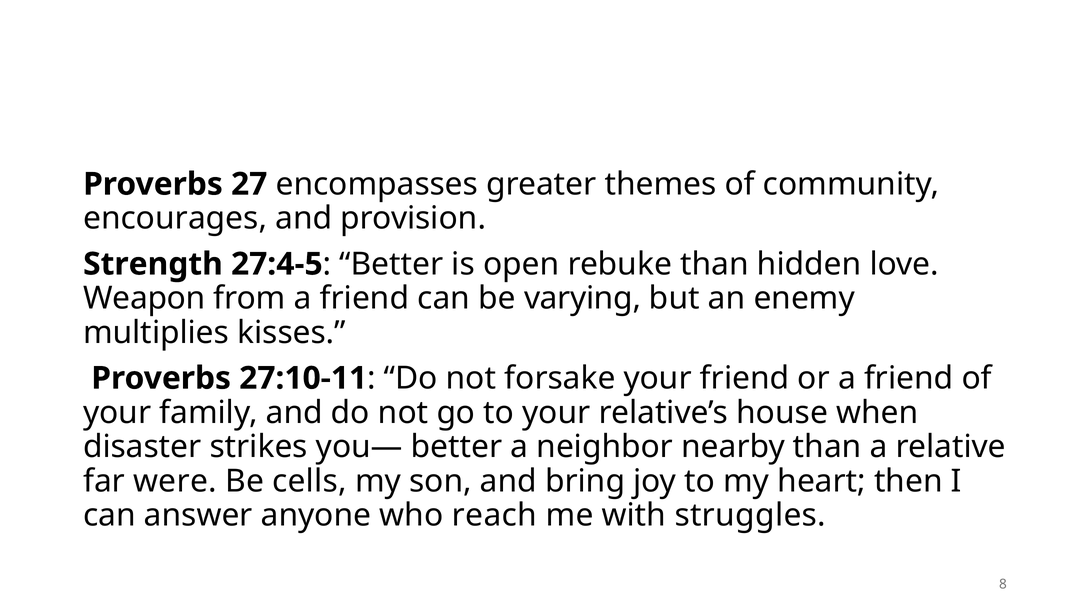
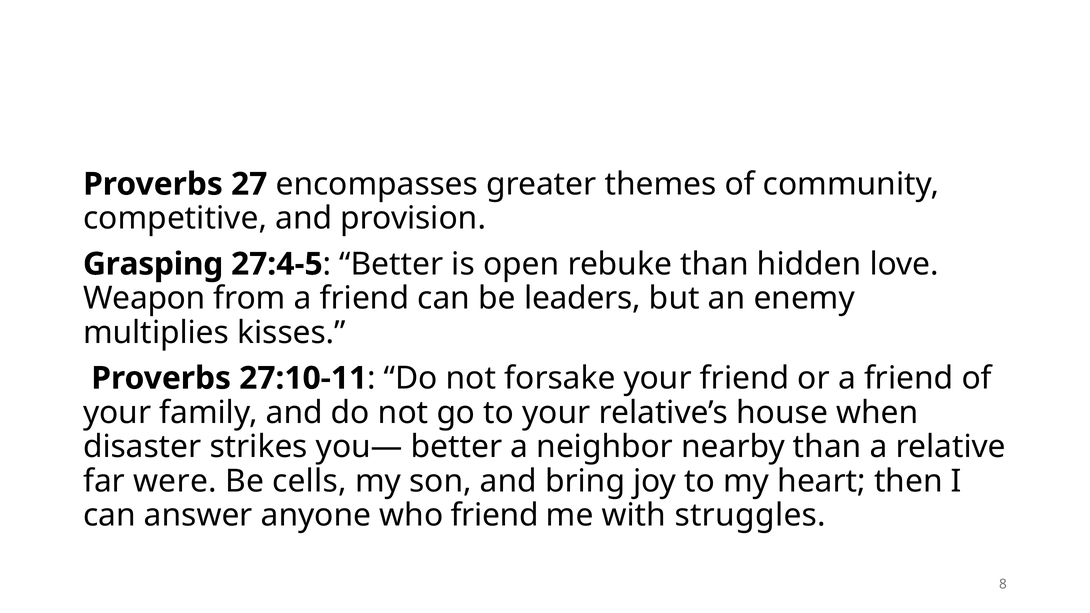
encourages: encourages -> competitive (175, 219)
Strength: Strength -> Grasping (153, 264)
varying: varying -> leaders (582, 298)
who reach: reach -> friend (495, 515)
